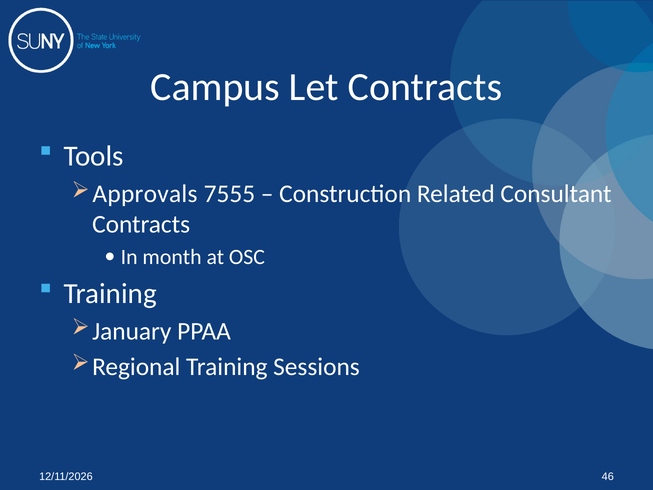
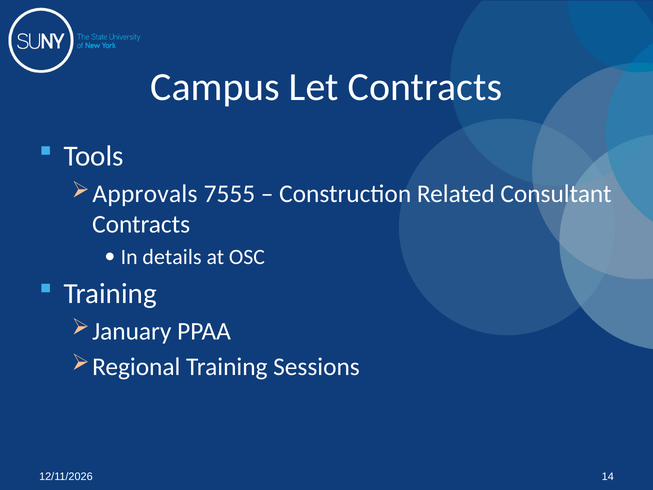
month: month -> details (172, 257)
46: 46 -> 14 (608, 477)
